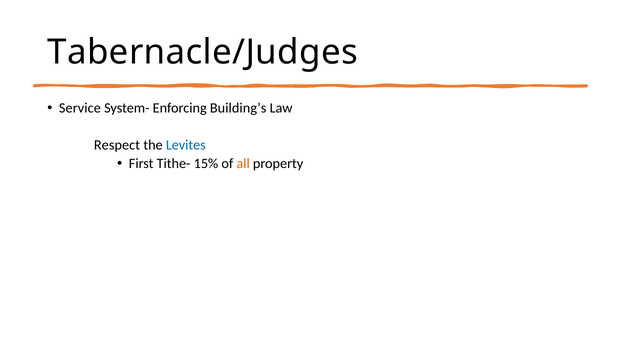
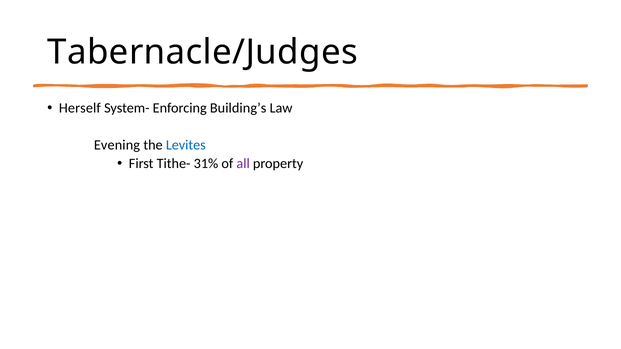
Service: Service -> Herself (80, 108)
Respect: Respect -> Evening (117, 145)
15%: 15% -> 31% (206, 164)
all colour: orange -> purple (243, 164)
